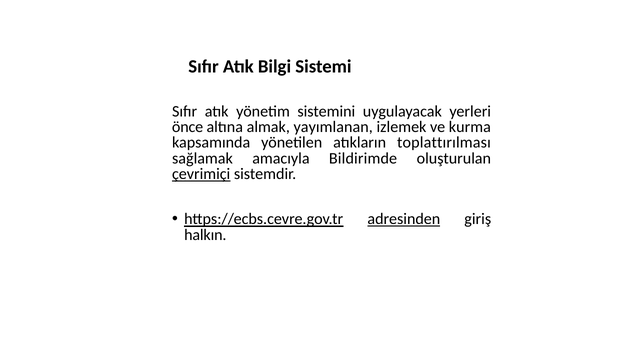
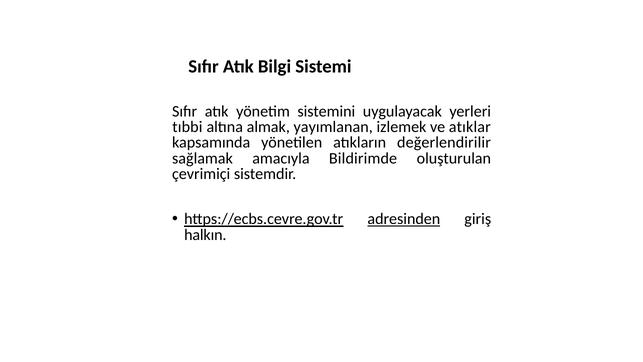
önce: önce -> tıbbi (187, 127)
kurma: kurma -> atıklar (470, 127)
toplattırılması: toplattırılması -> değerlendirilir (444, 143)
çevrimiçi underline: present -> none (201, 174)
